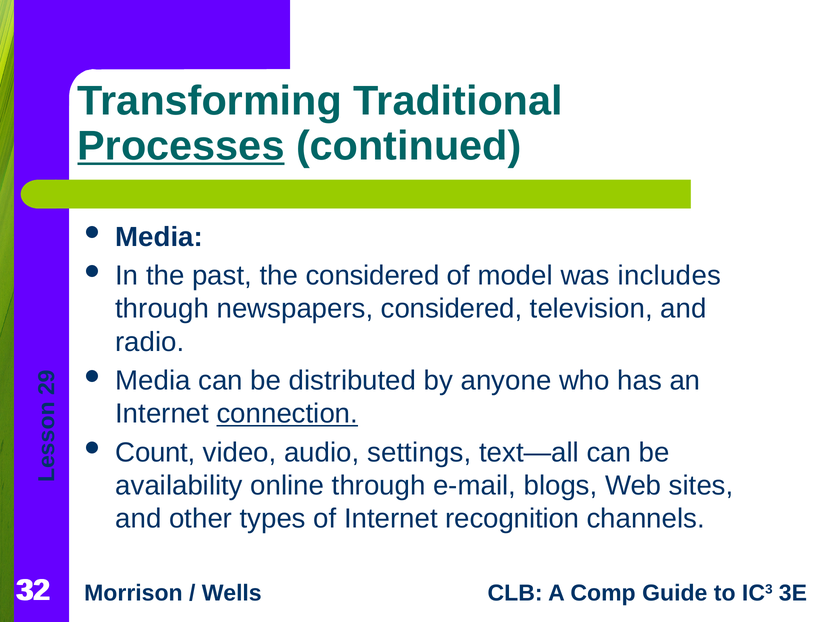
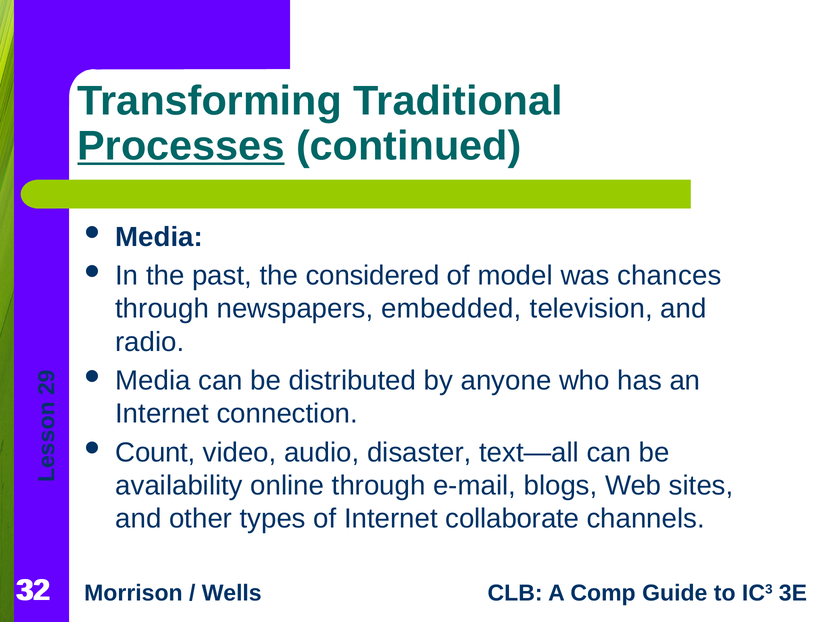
includes: includes -> chances (669, 276)
newspapers considered: considered -> embedded (451, 309)
connection underline: present -> none (287, 414)
settings: settings -> disaster (419, 452)
recognition: recognition -> collaborate (512, 519)
